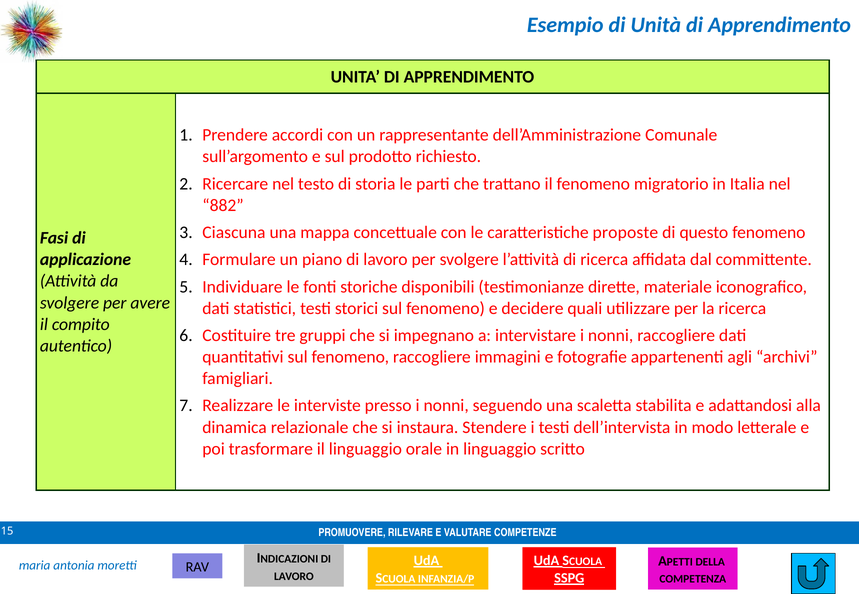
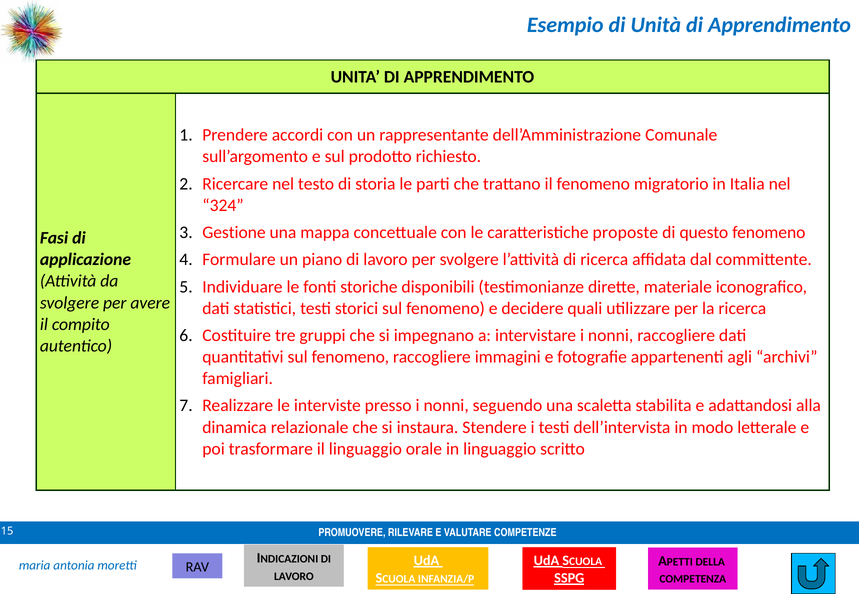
882: 882 -> 324 (223, 206)
Ciascuna: Ciascuna -> Gestione (234, 233)
